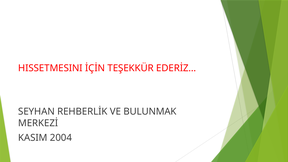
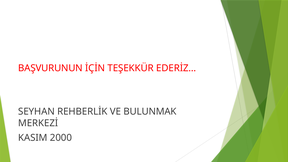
HISSETMESINI: HISSETMESINI -> BAŞVURUNUN (50, 68)
2004: 2004 -> 2000 (61, 138)
